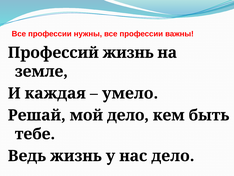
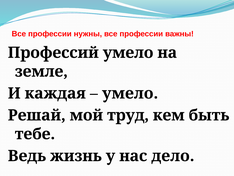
Профессий жизнь: жизнь -> умело (128, 53)
мой дело: дело -> труд (128, 115)
